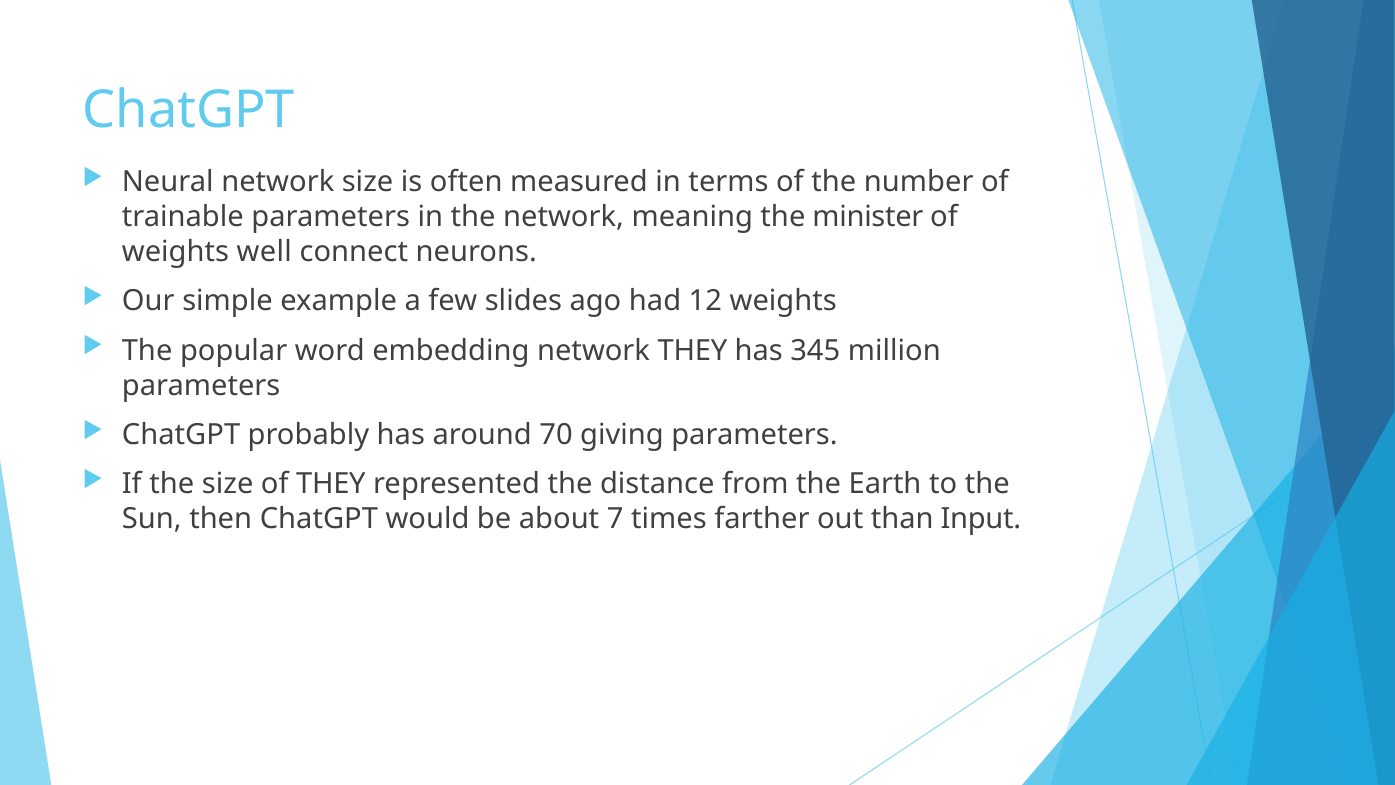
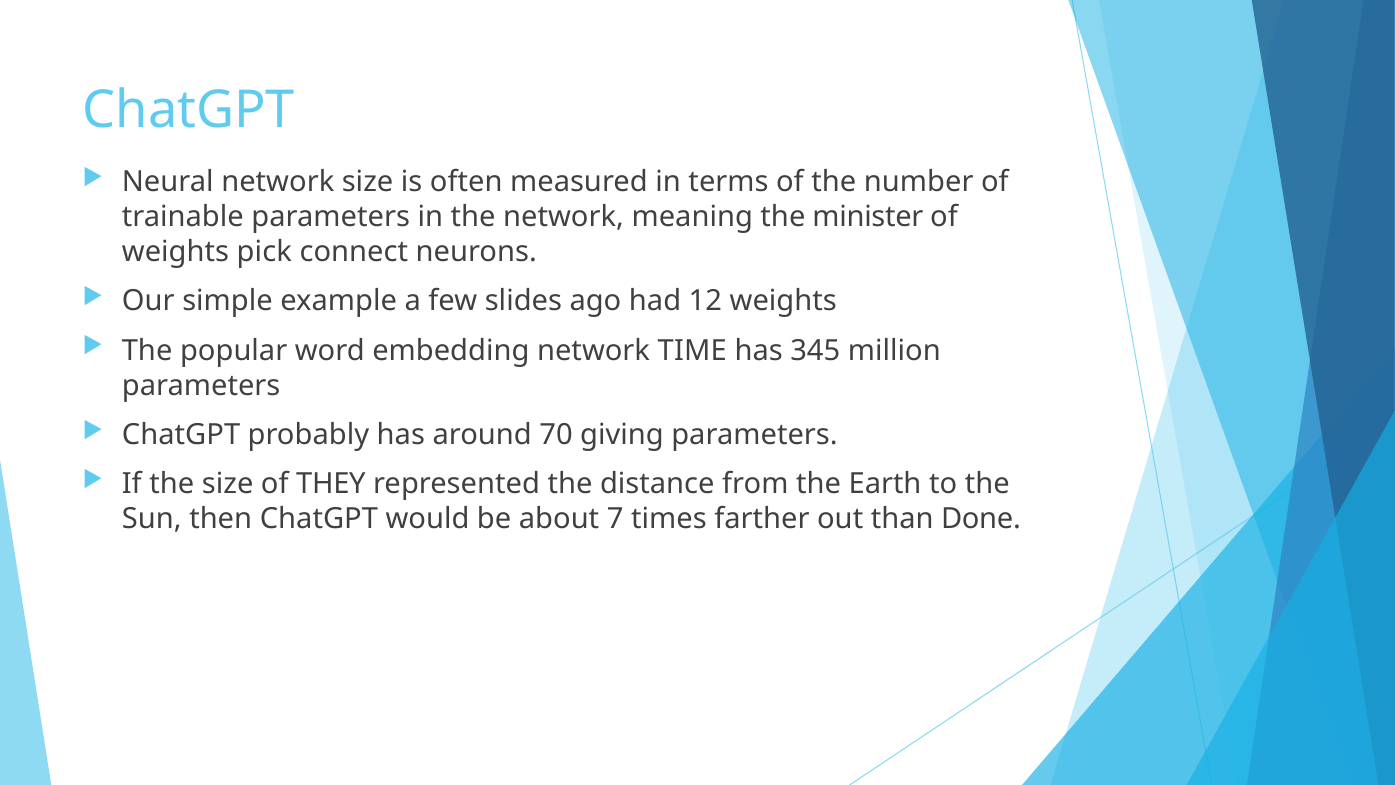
well: well -> pick (264, 252)
network THEY: THEY -> TIME (692, 350)
Input: Input -> Done (981, 519)
